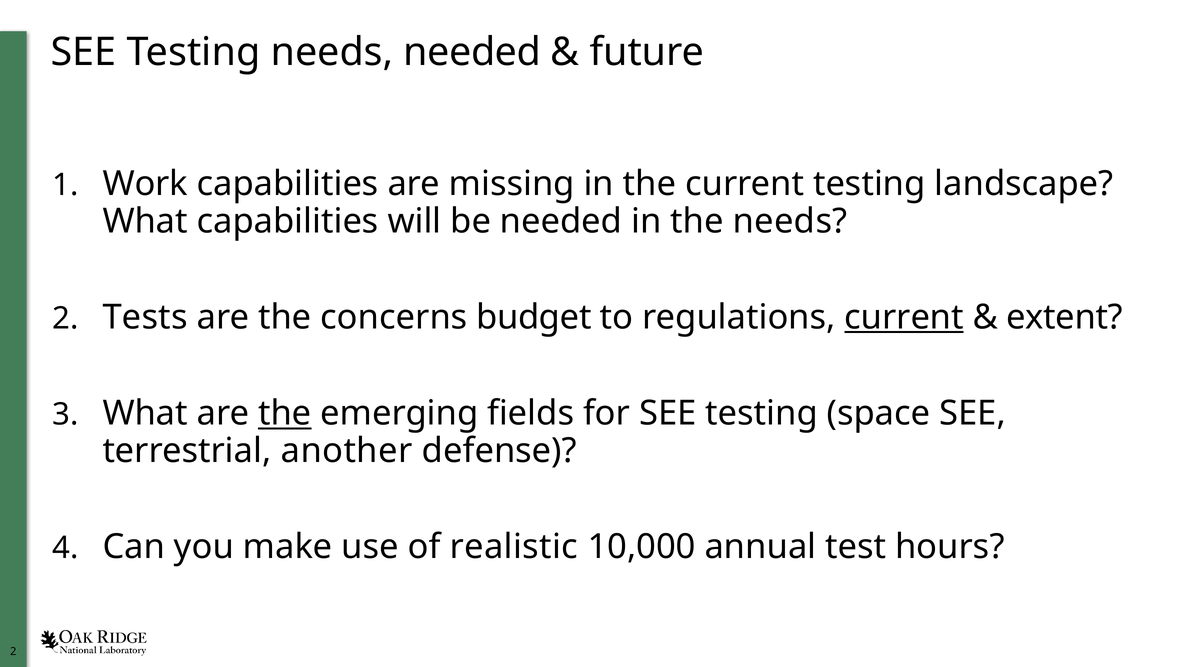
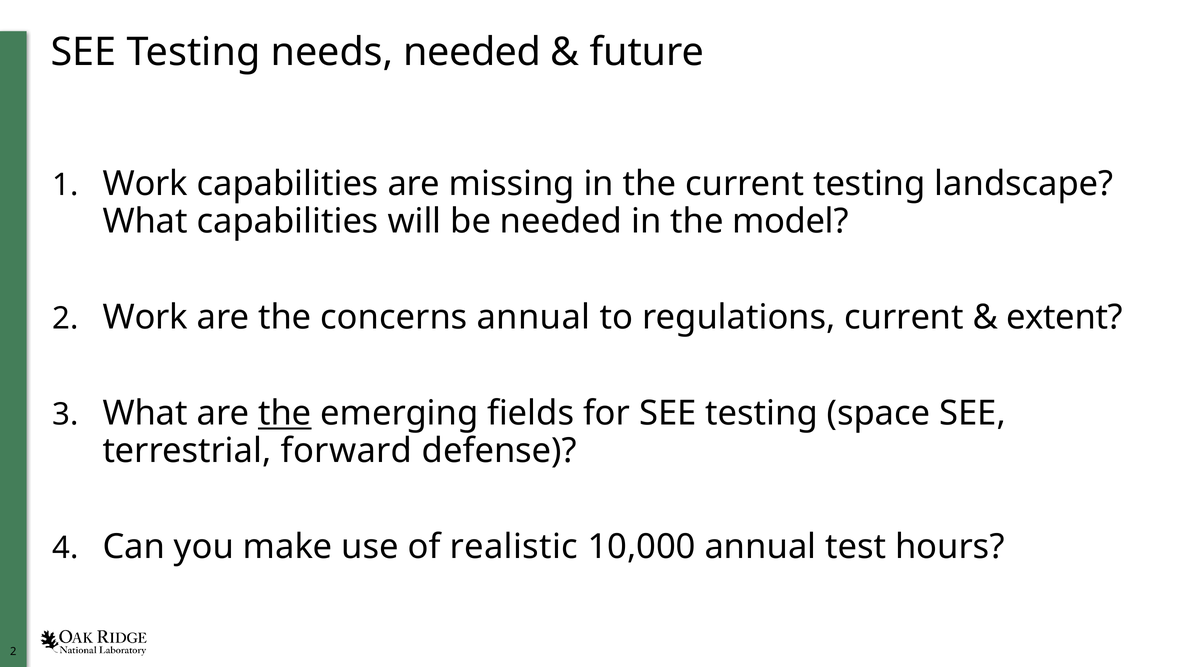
the needs: needs -> model (790, 221)
Tests: Tests -> Work (145, 317)
concerns budget: budget -> annual (533, 317)
current underline: present -> none (904, 317)
another: another -> forward (347, 451)
